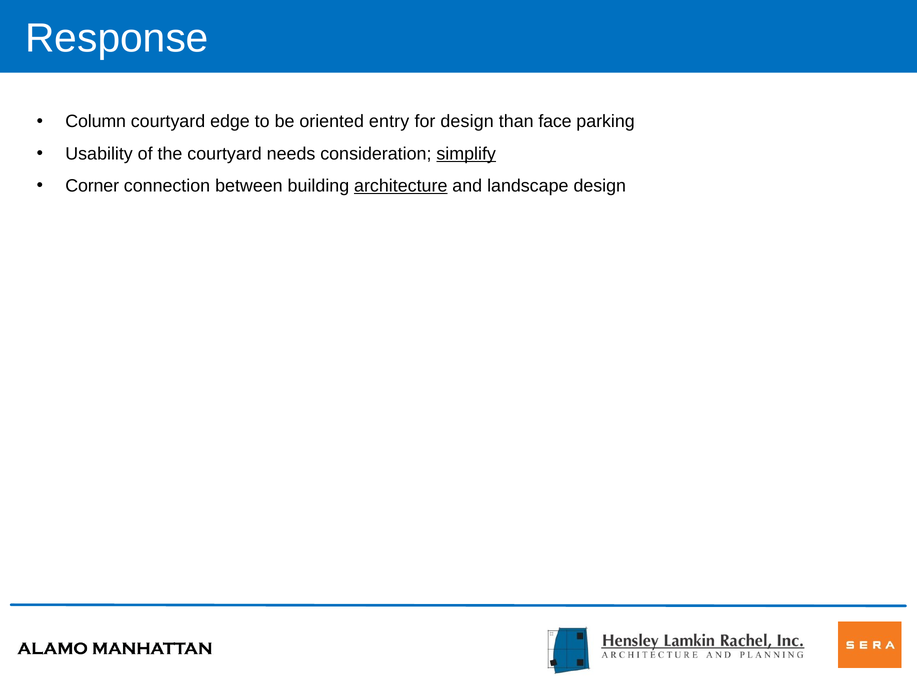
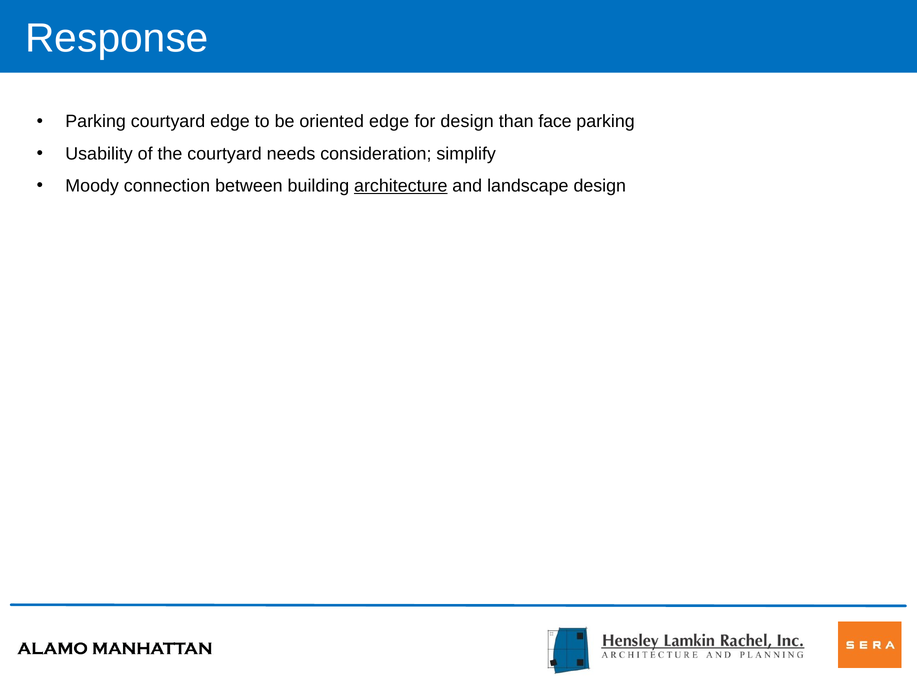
Column: Column -> Parking (96, 122)
oriented entry: entry -> edge (389, 122)
simplify underline: present -> none (466, 154)
Corner: Corner -> Moody (92, 186)
